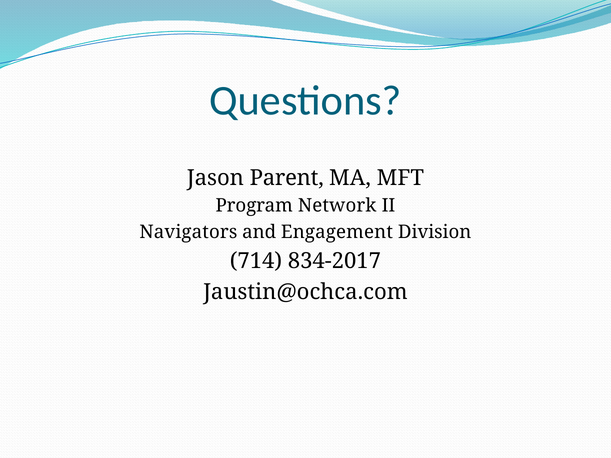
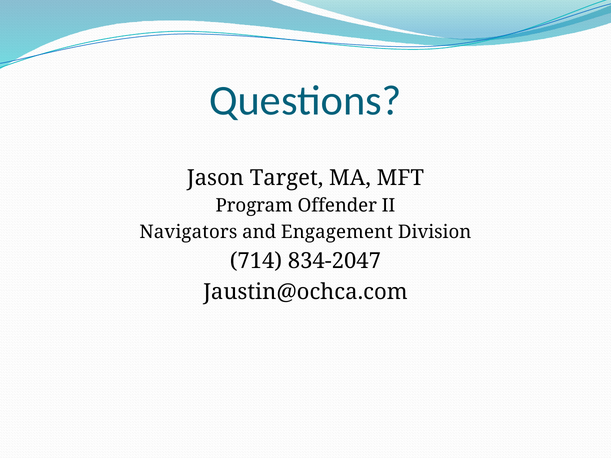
Parent: Parent -> Target (287, 178)
Network: Network -> Offender (337, 206)
834-2017: 834-2017 -> 834-2047 (334, 261)
